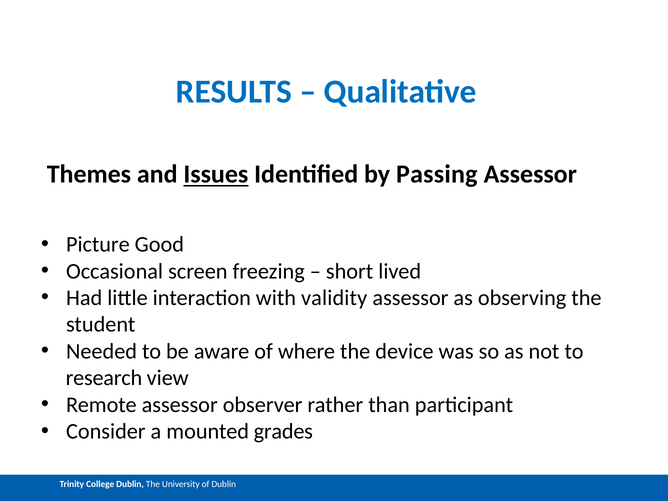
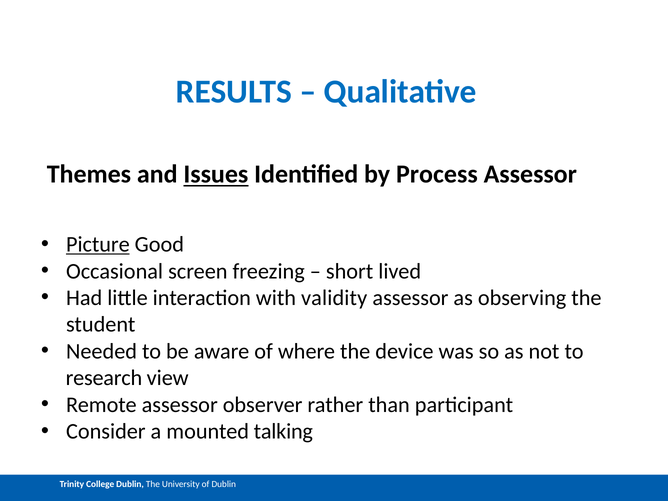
Passing: Passing -> Process (437, 174)
Picture underline: none -> present (98, 244)
grades: grades -> talking (283, 431)
